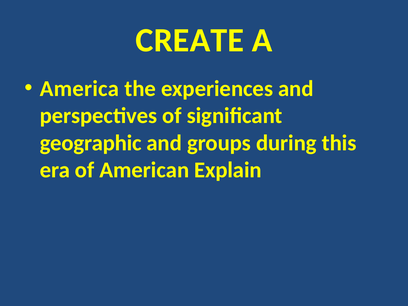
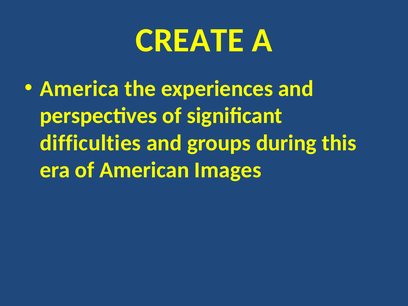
geographic: geographic -> difficulties (90, 143)
Explain: Explain -> Images (228, 170)
